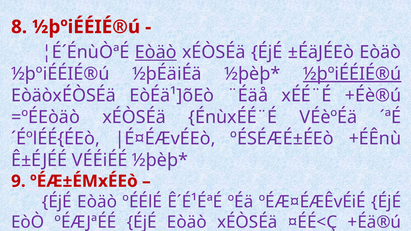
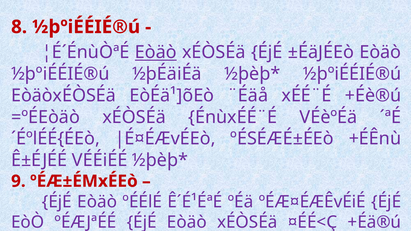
½þºiÉÉIÉ®ú underline: present -> none (352, 74)
